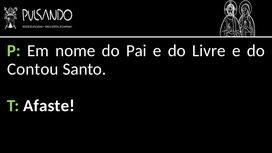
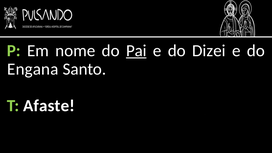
Pai underline: none -> present (136, 51)
Livre: Livre -> Dizei (209, 51)
Contou: Contou -> Engana (33, 69)
